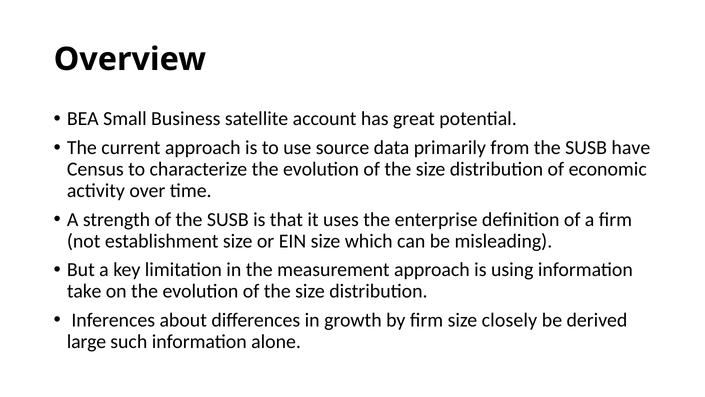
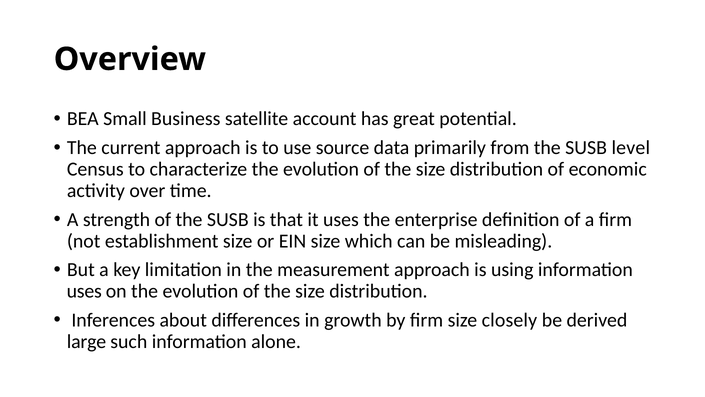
have: have -> level (631, 148)
take: take -> uses (84, 291)
